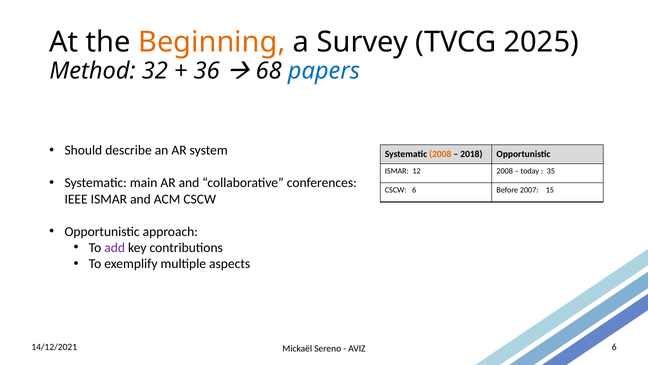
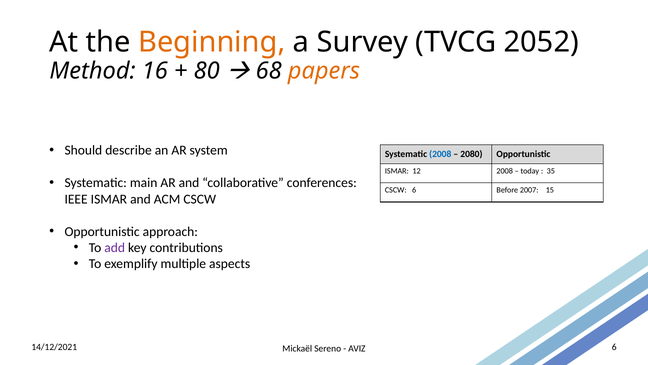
2025: 2025 -> 2052 (541, 42)
32: 32 -> 16 (155, 71)
36: 36 -> 80 (207, 71)
papers colour: blue -> orange (324, 71)
2008 colour: orange -> blue (440, 154)
2018: 2018 -> 2080 (471, 154)
